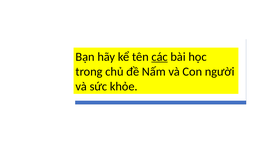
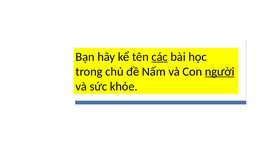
người underline: none -> present (220, 72)
